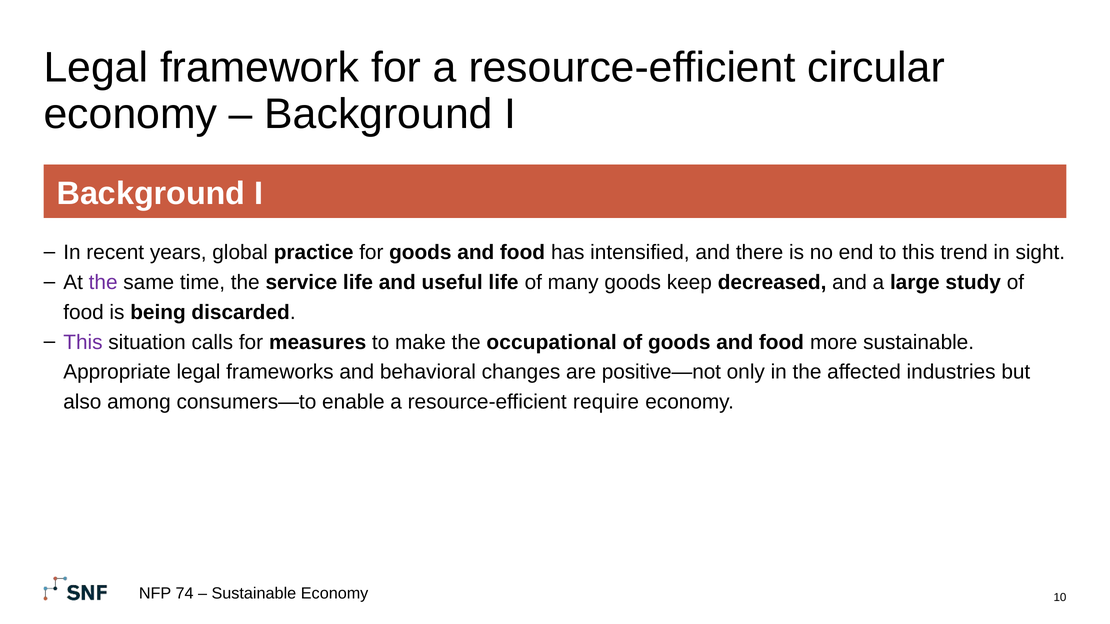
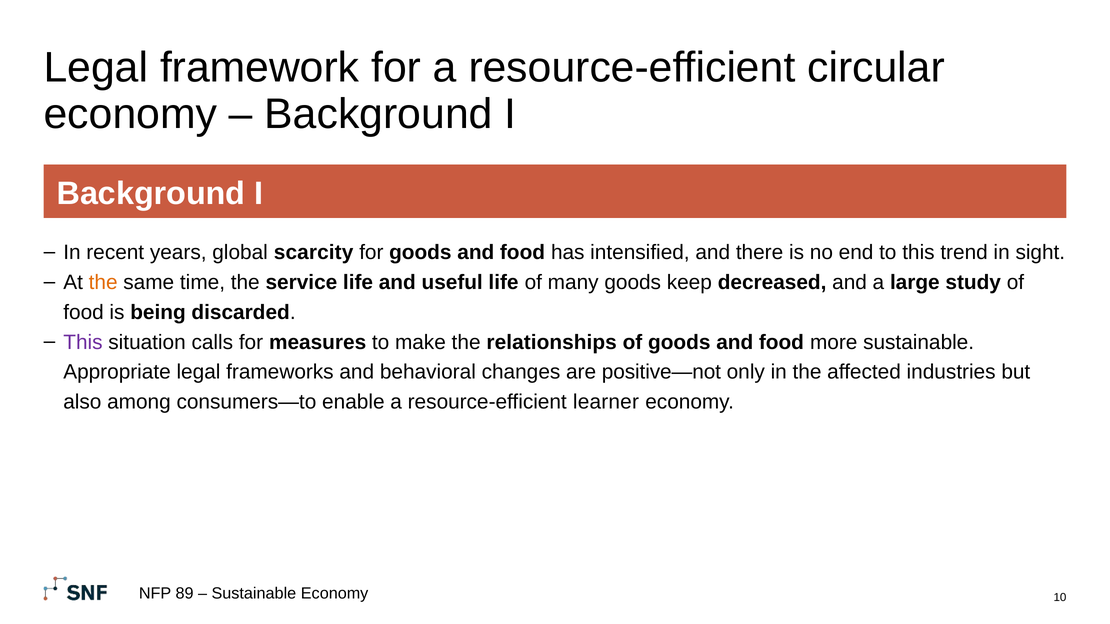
practice: practice -> scarcity (314, 252)
the colour: purple -> orange (103, 282)
occupational: occupational -> relationships (552, 342)
require: require -> learner (606, 402)
74: 74 -> 89 (185, 594)
